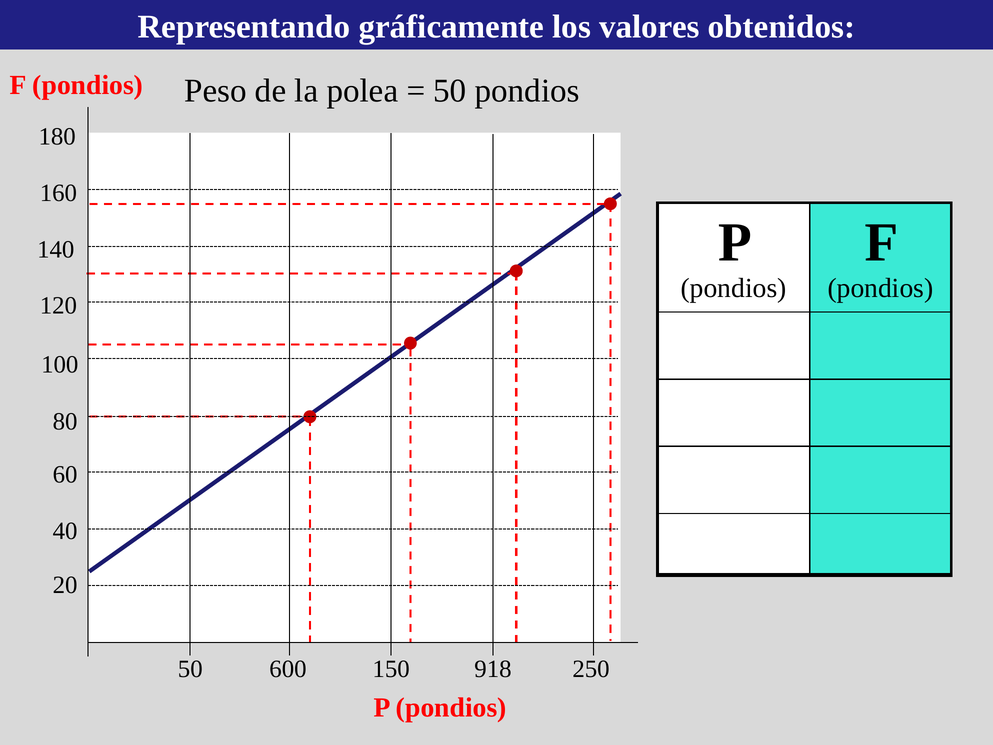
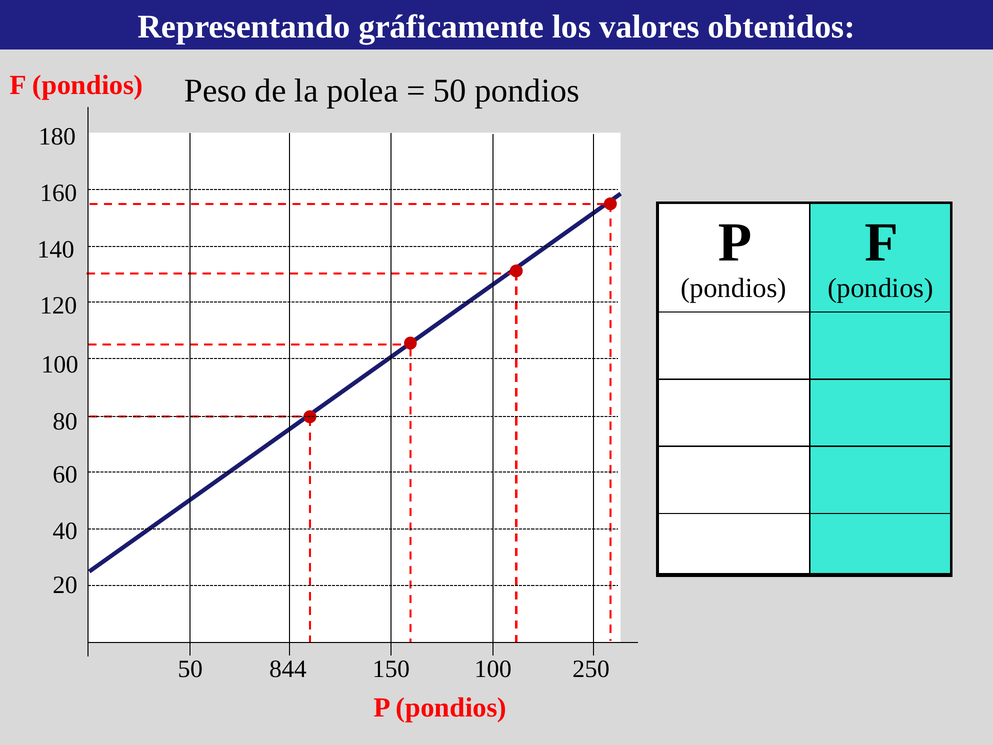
600: 600 -> 844 (288, 669)
150 918: 918 -> 100 (493, 669)
